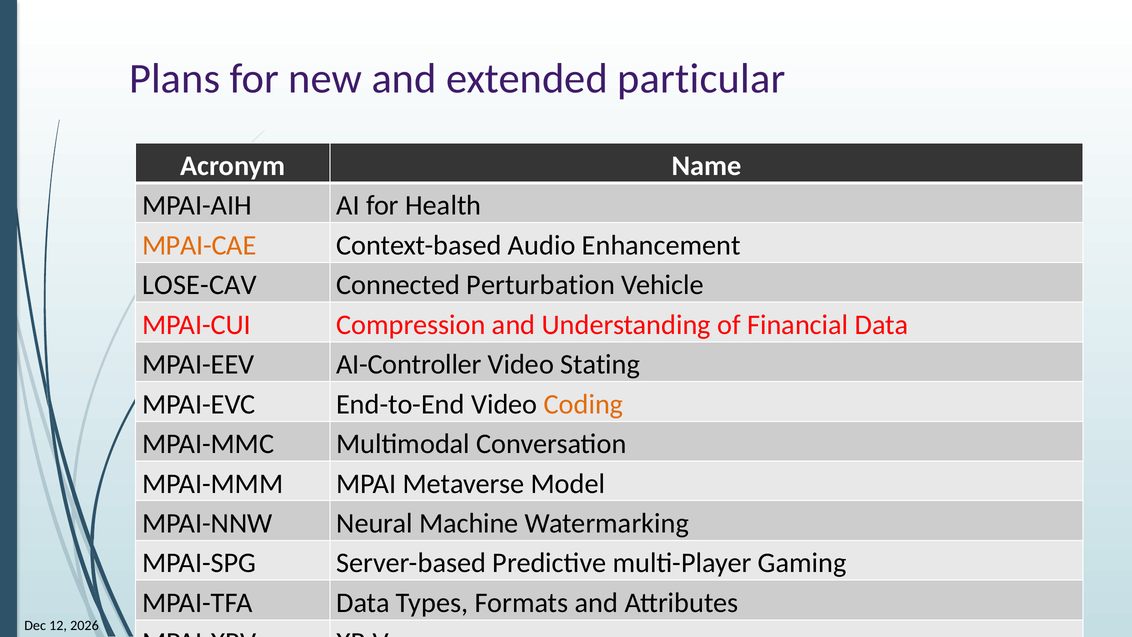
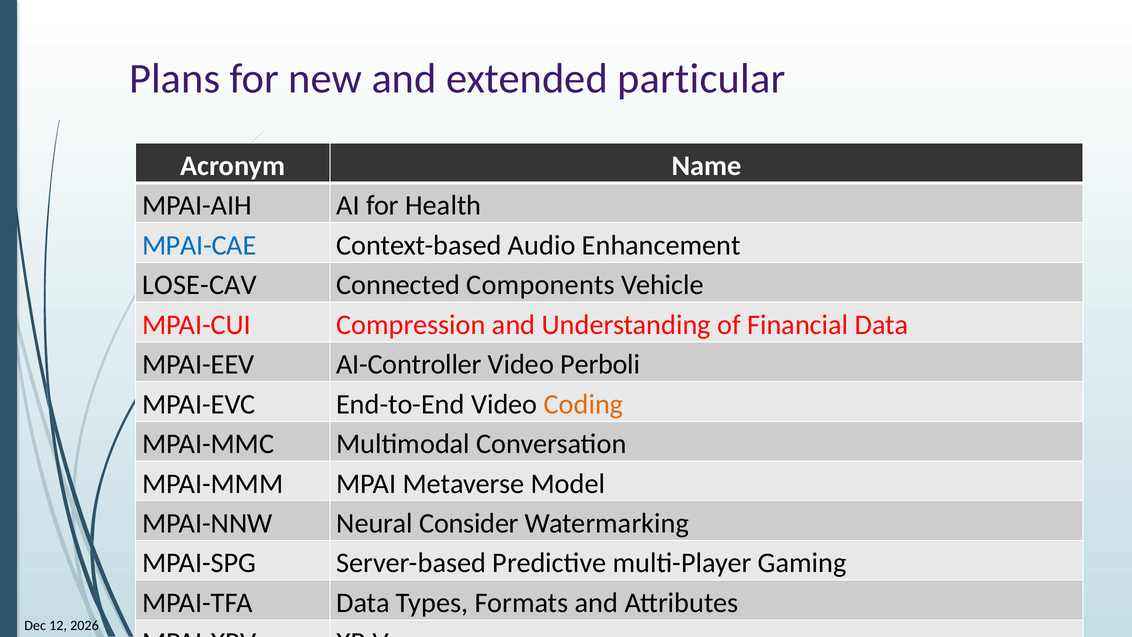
MPAI-CAE colour: orange -> blue (199, 245)
Perturbation: Perturbation -> Components (541, 285)
Stating: Stating -> Perboli (600, 364)
Machine: Machine -> Consider (469, 523)
